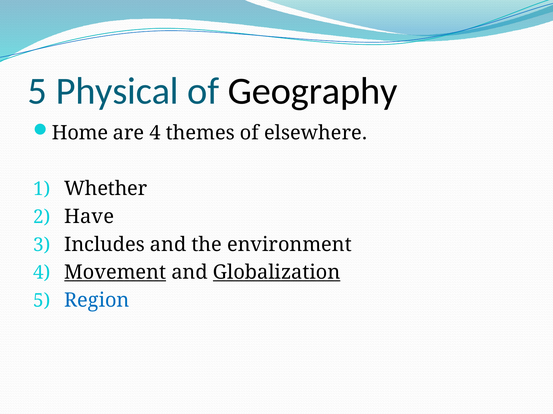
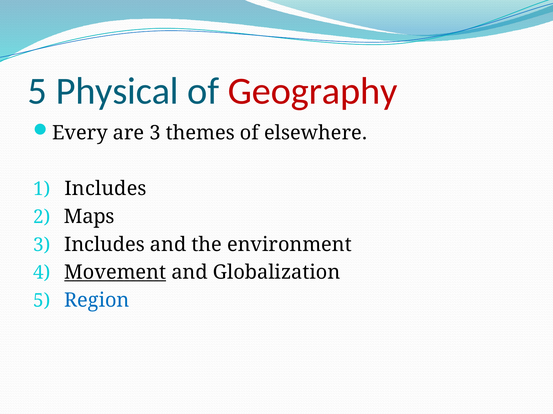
Geography colour: black -> red (313, 91)
Home: Home -> Every (80, 133)
are 4: 4 -> 3 (155, 133)
Whether: Whether -> Includes (106, 189)
Have: Have -> Maps (89, 217)
Globalization underline: present -> none (277, 273)
